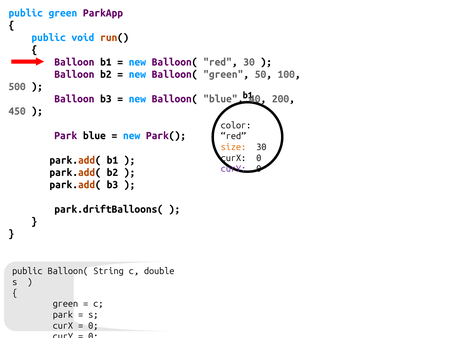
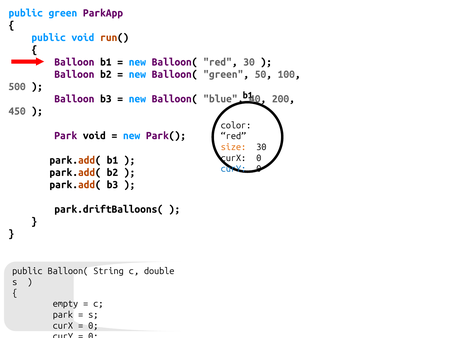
Park blue: blue -> void (94, 136)
curY colour: purple -> blue (233, 169)
green: green -> empty (65, 304)
